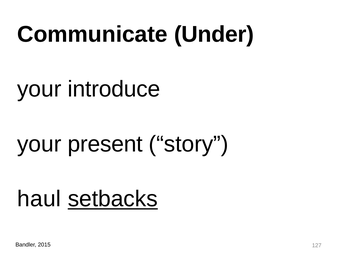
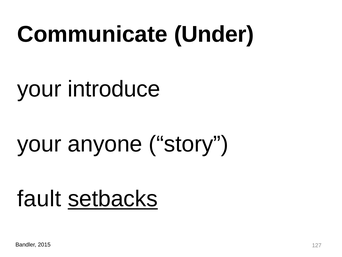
present: present -> anyone (105, 144)
haul: haul -> fault (39, 198)
